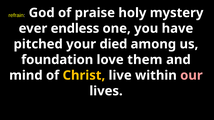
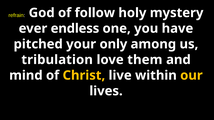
praise: praise -> follow (95, 13)
died: died -> only (113, 44)
foundation: foundation -> tribulation (57, 60)
our colour: pink -> yellow (191, 76)
